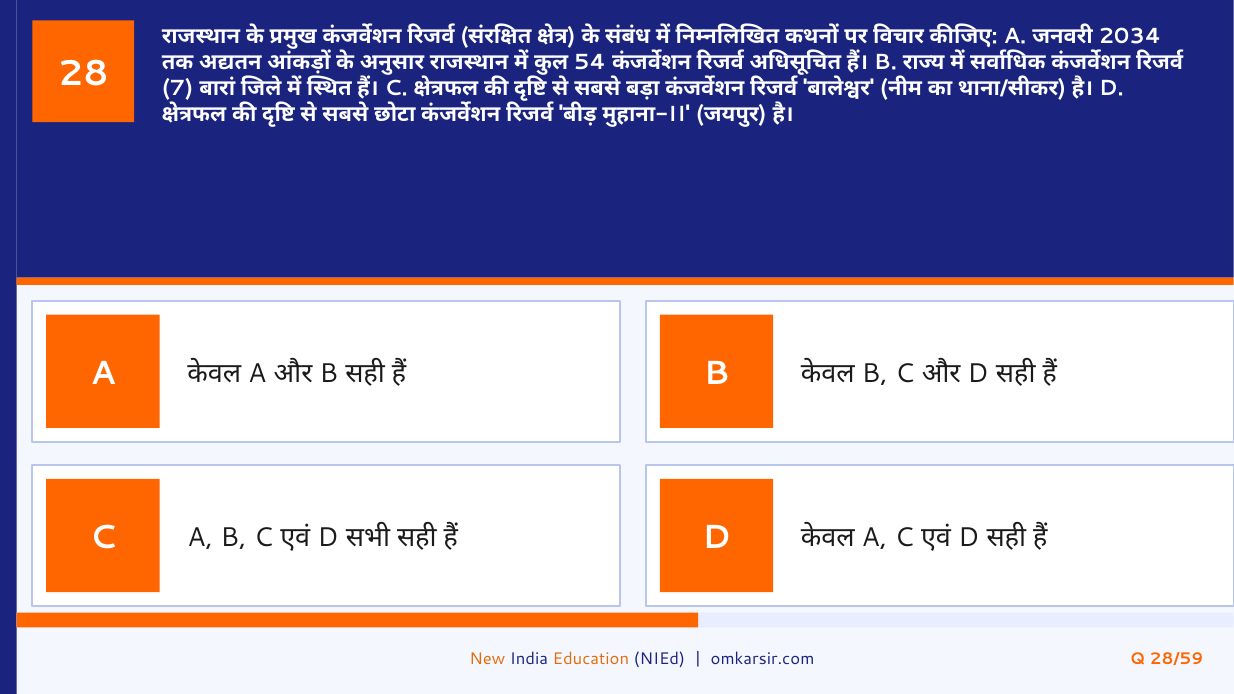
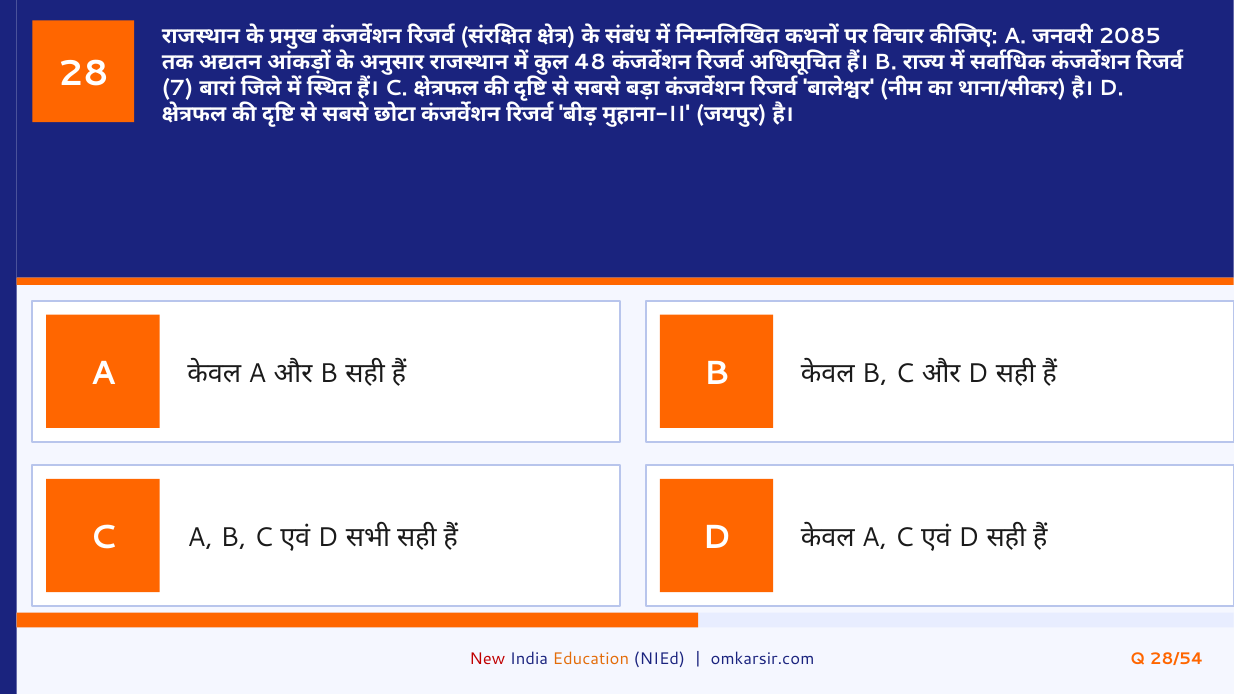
2034: 2034 -> 2085 (1130, 36)
54: 54 -> 48 (590, 62)
New colour: orange -> red (487, 659)
28/59: 28/59 -> 28/54 (1177, 659)
